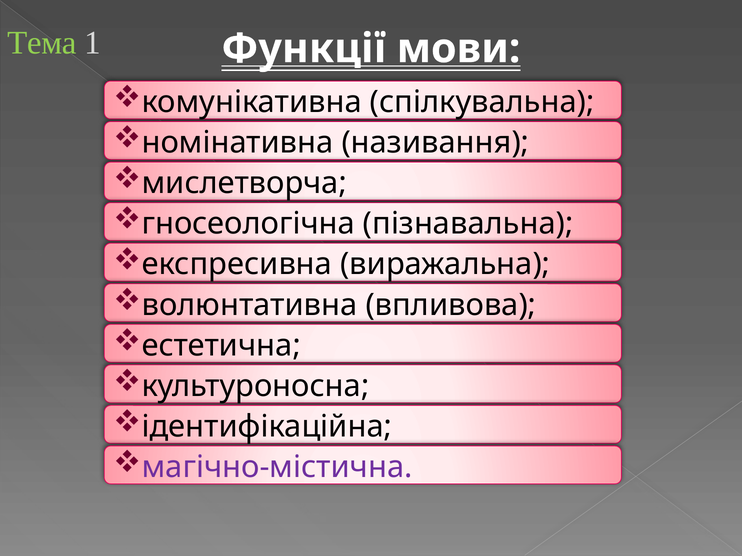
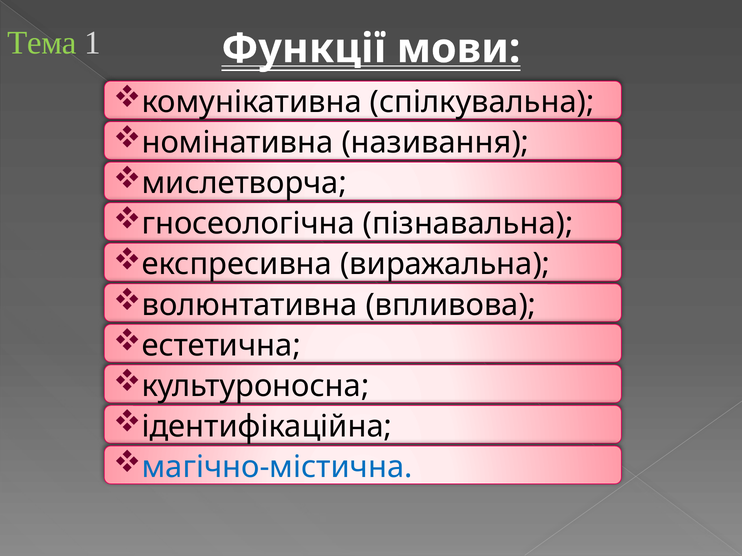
магічно-містична colour: purple -> blue (277, 467)
